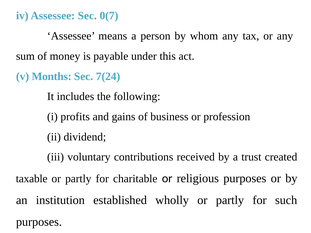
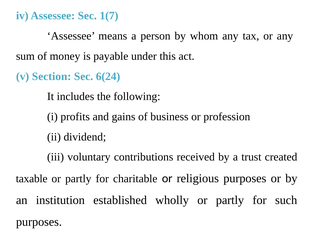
0(7: 0(7 -> 1(7 (109, 16)
Months: Months -> Section (52, 76)
7(24: 7(24 -> 6(24 (108, 76)
